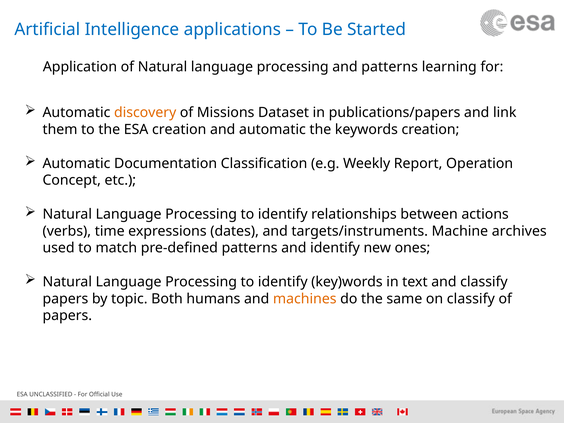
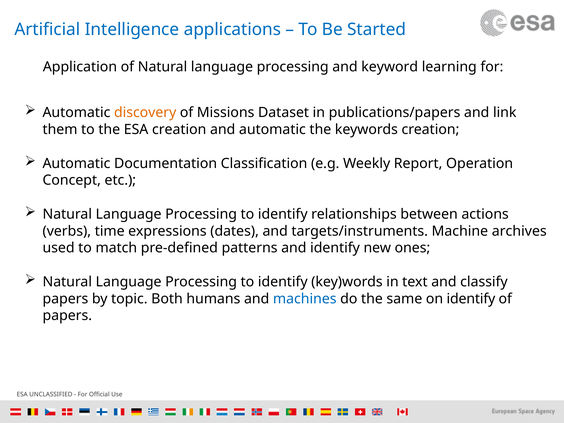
and patterns: patterns -> keyword (390, 67)
machines colour: orange -> blue (305, 299)
on classify: classify -> identify (471, 299)
